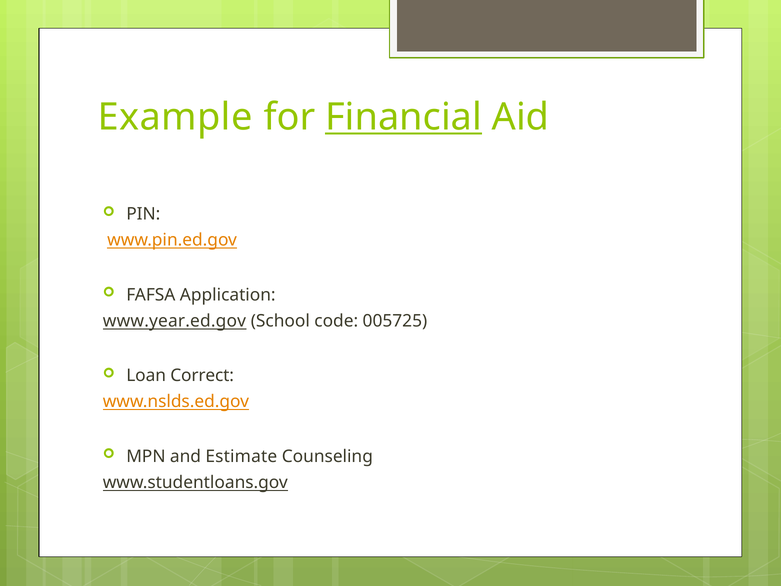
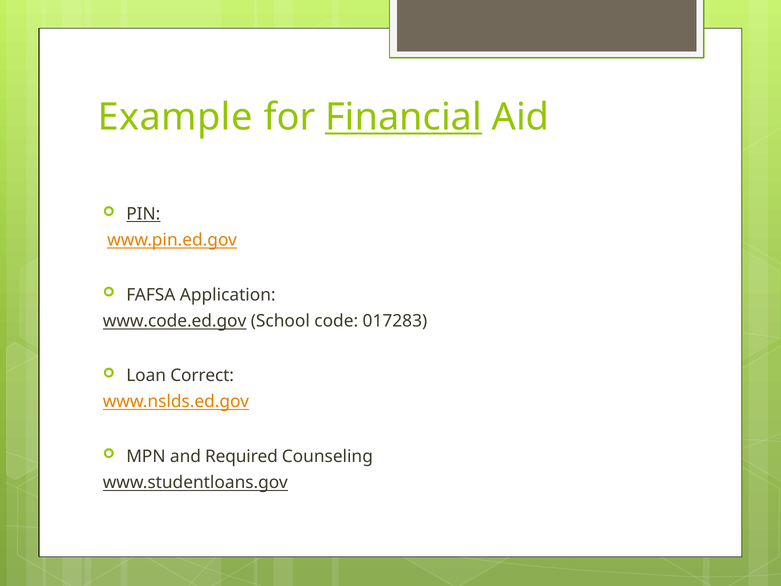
PIN underline: none -> present (143, 214)
www.year.ed.gov: www.year.ed.gov -> www.code.ed.gov (175, 321)
005725: 005725 -> 017283 (395, 321)
Estimate: Estimate -> Required (241, 456)
